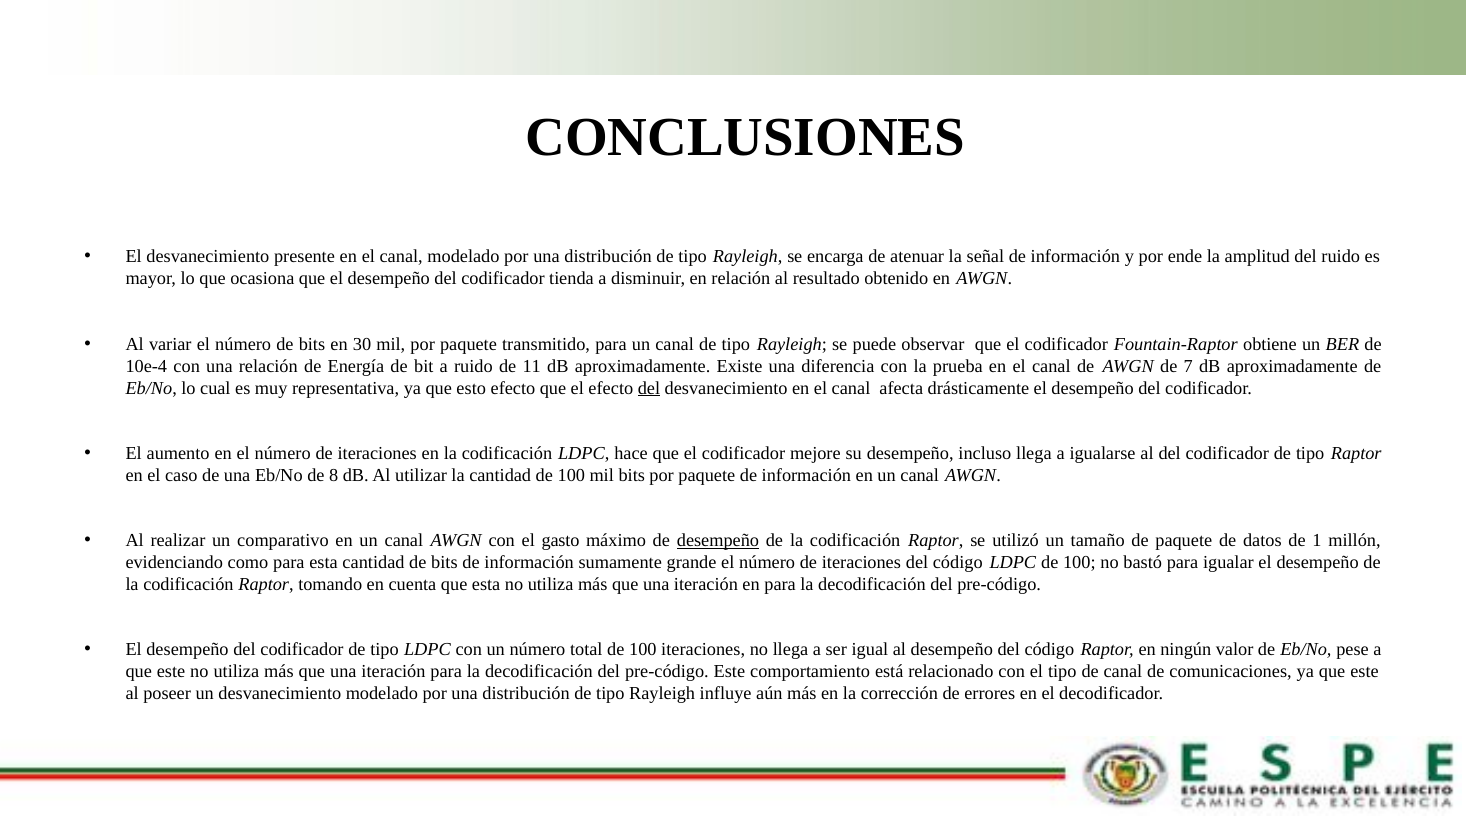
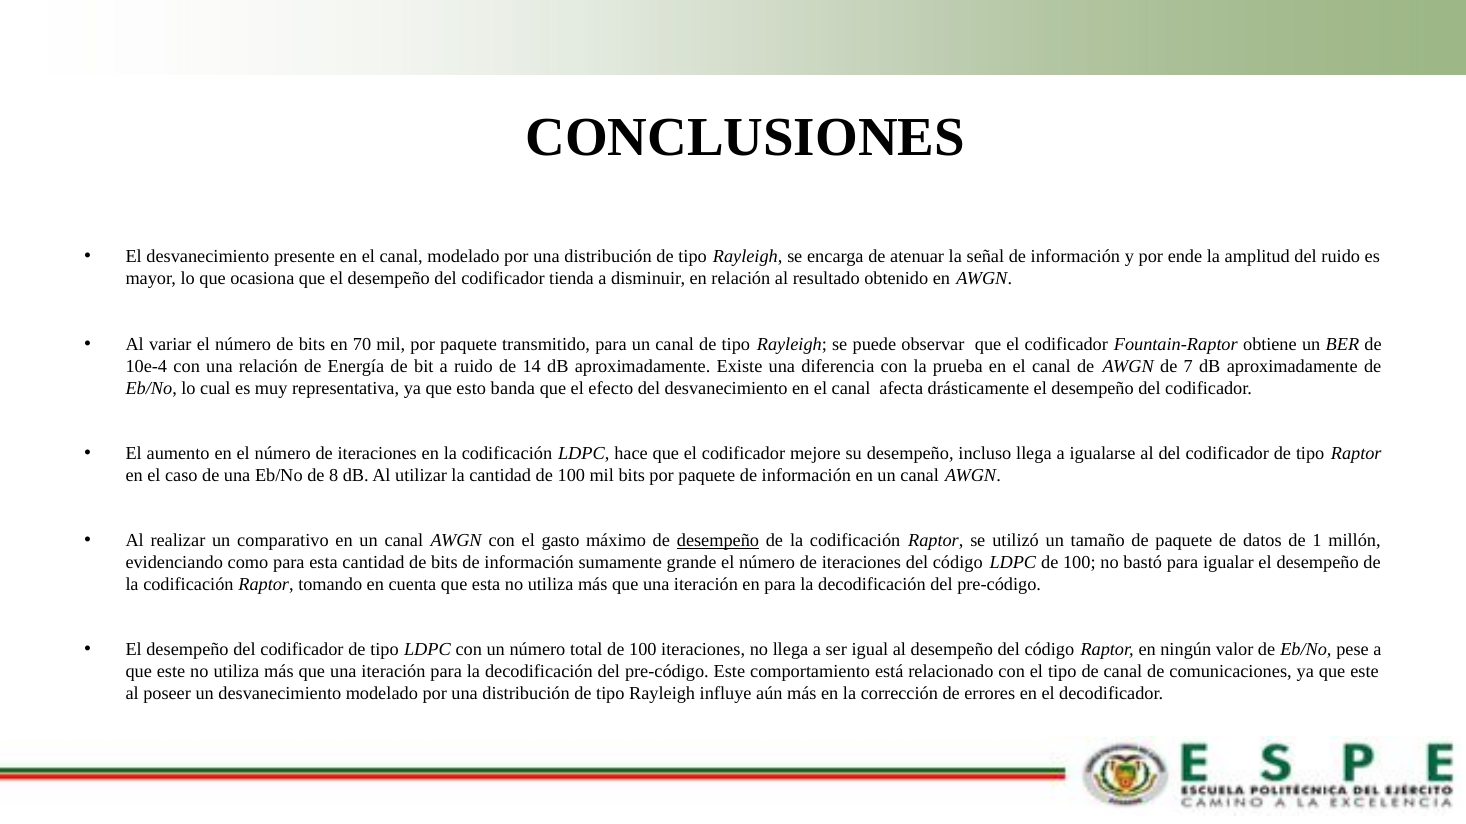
30: 30 -> 70 (362, 344)
11: 11 -> 14 (532, 366)
esto efecto: efecto -> banda (513, 388)
del underline: present -> none (649, 388)
